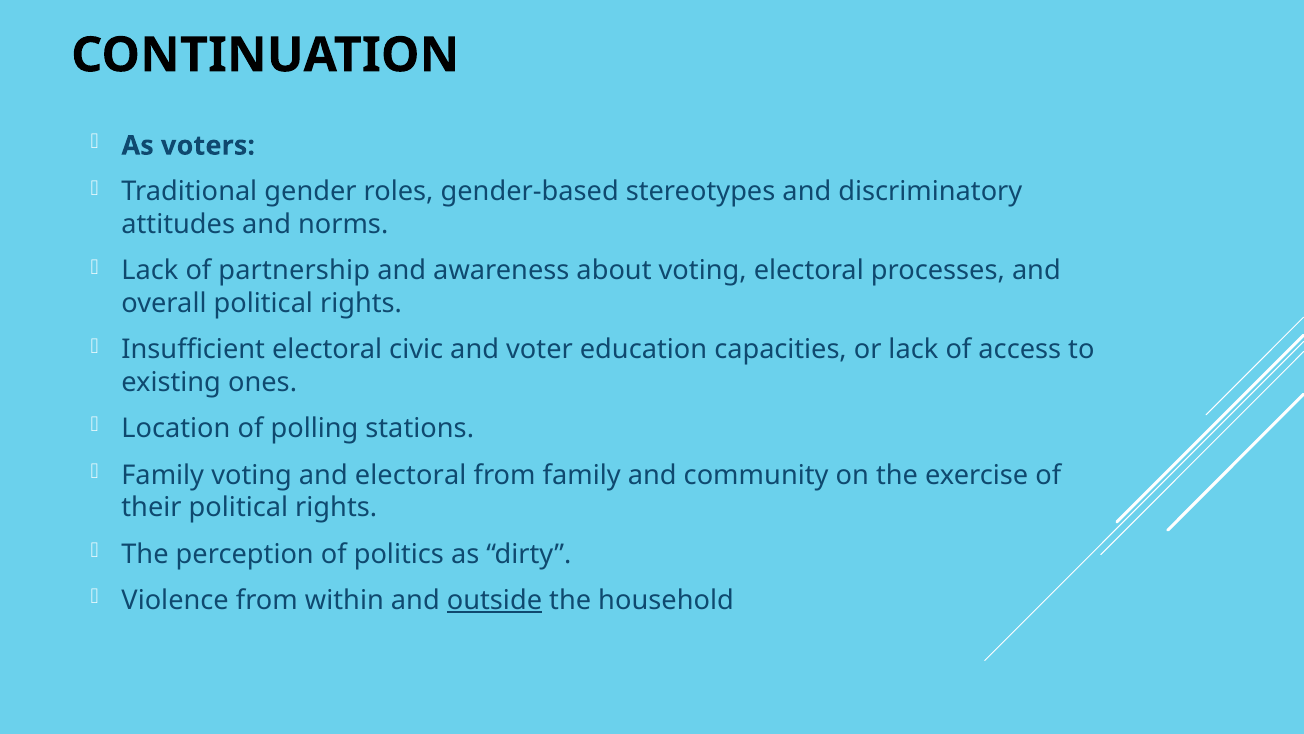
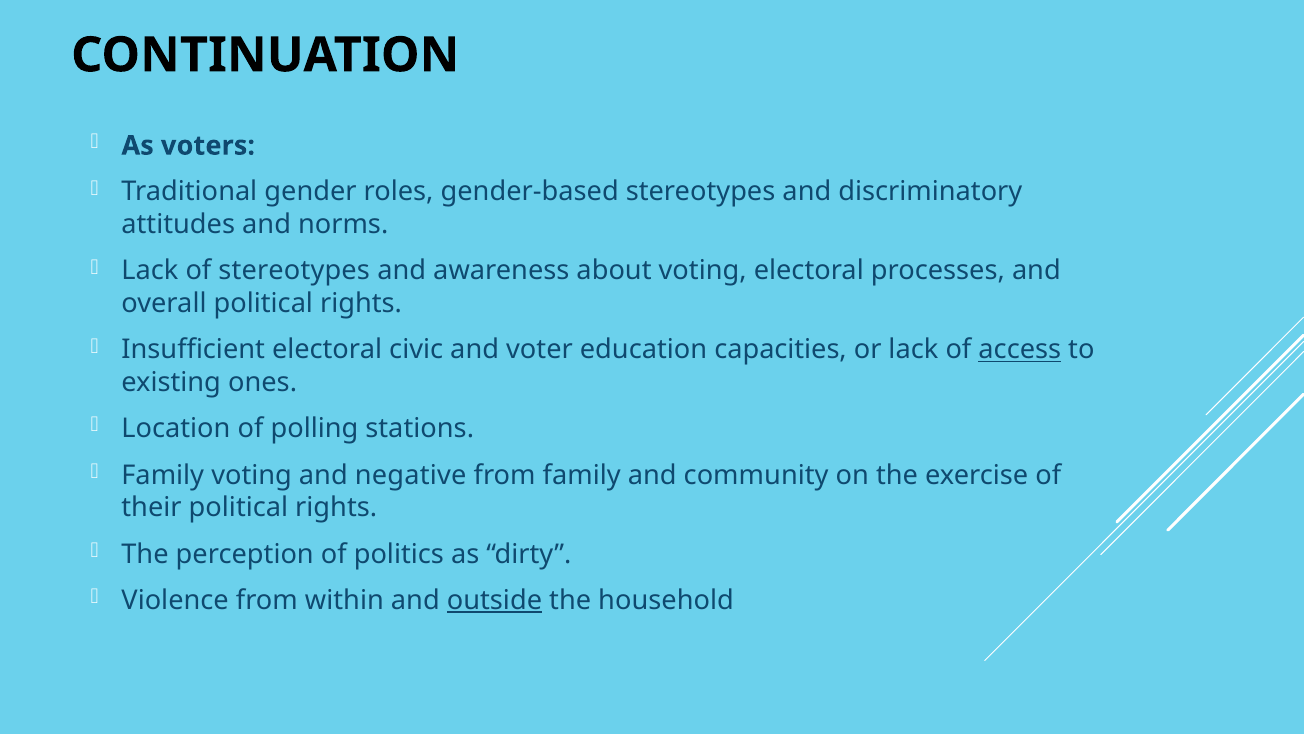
of partnership: partnership -> stereotypes (294, 271)
access underline: none -> present (1020, 350)
and electoral: electoral -> negative (411, 475)
